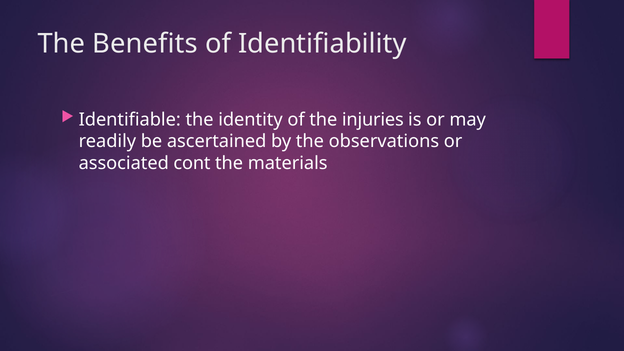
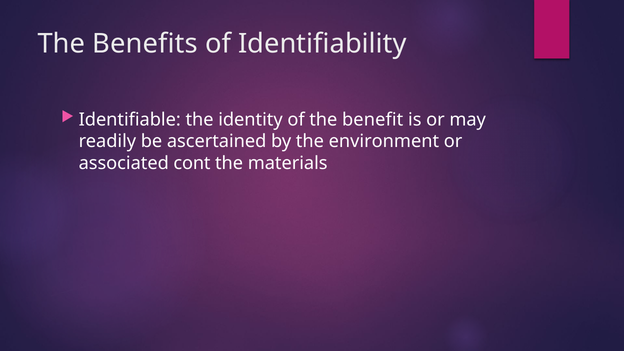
injuries: injuries -> benefit (373, 120)
observations: observations -> environment (384, 141)
